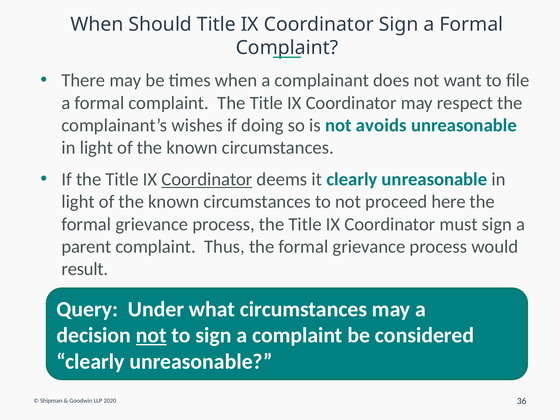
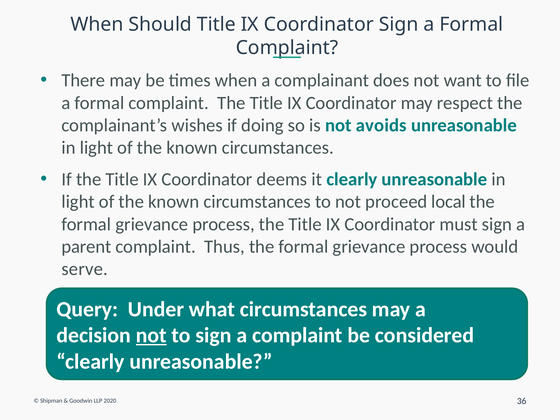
Coordinator underline: present -> none (207, 179)
here: here -> local (449, 202)
result: result -> serve (85, 269)
